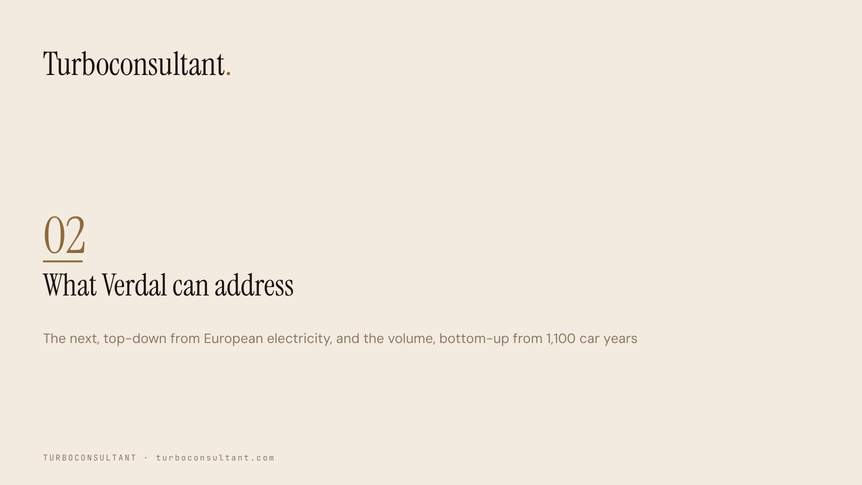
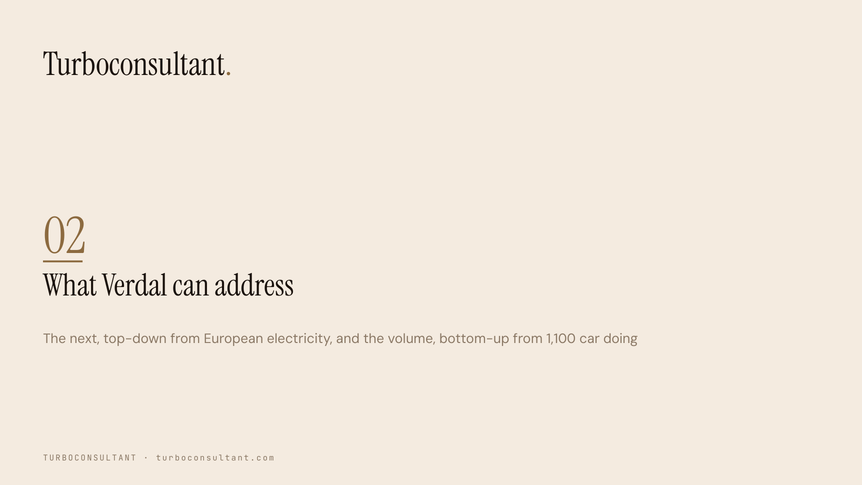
years: years -> doing (621, 339)
